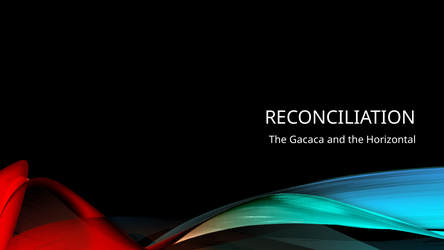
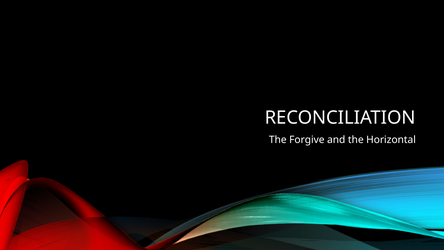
Gacaca: Gacaca -> Forgive (307, 140)
